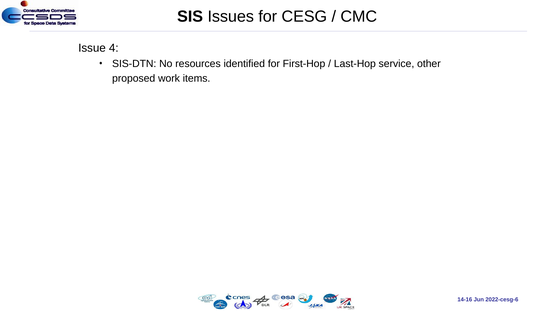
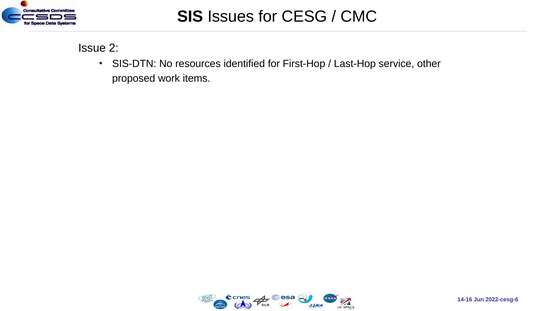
4: 4 -> 2 (114, 48)
